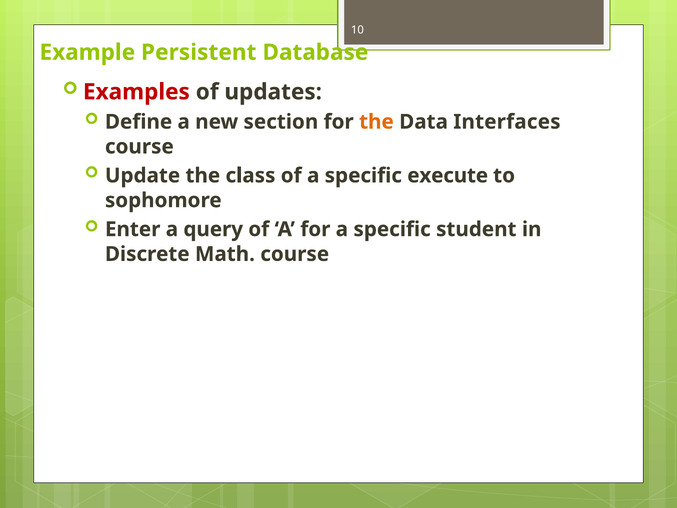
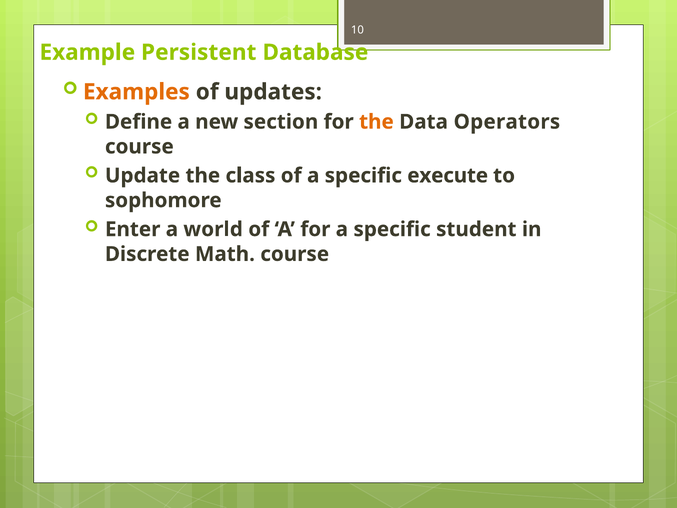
Examples colour: red -> orange (136, 92)
Interfaces: Interfaces -> Operators (507, 122)
query: query -> world (213, 229)
